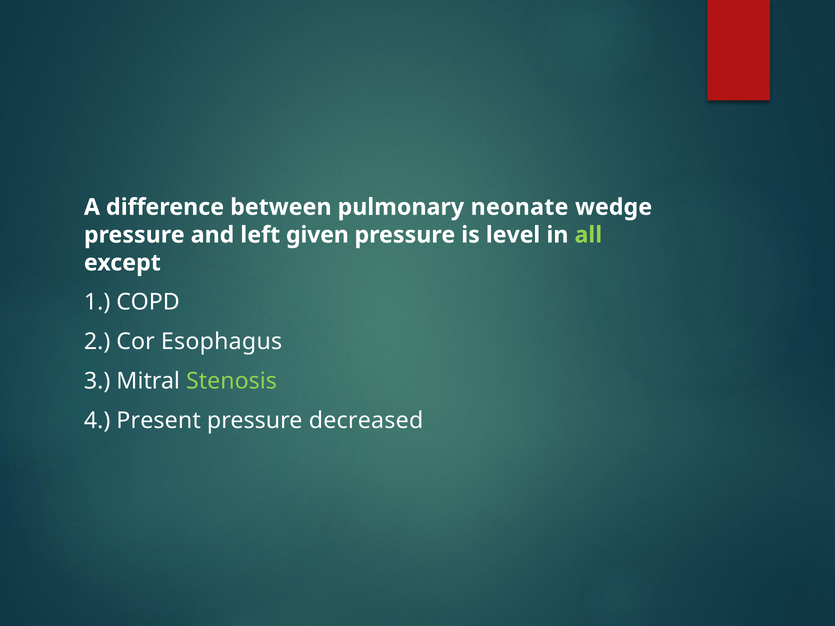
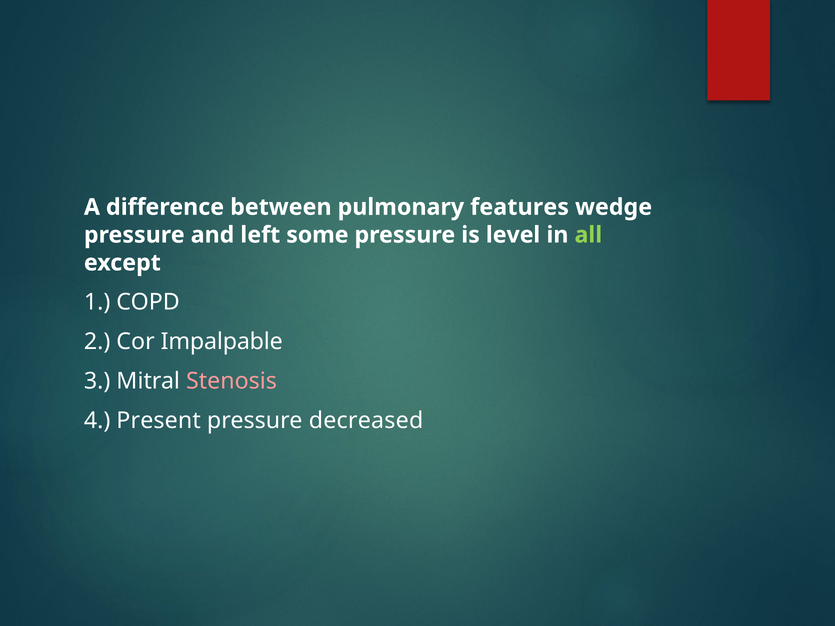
neonate: neonate -> features (520, 207)
given: given -> some (317, 235)
Esophagus: Esophagus -> Impalpable (222, 342)
Stenosis colour: light green -> pink (232, 381)
